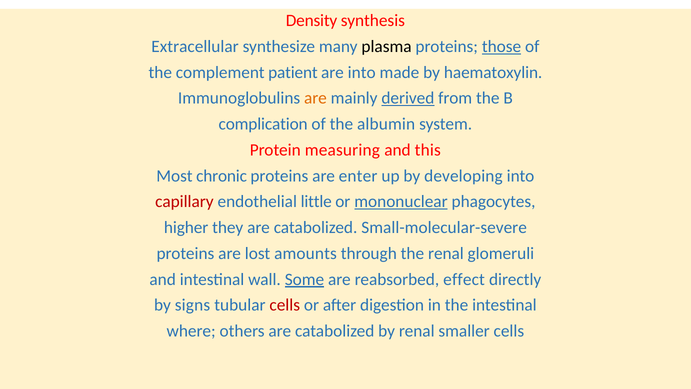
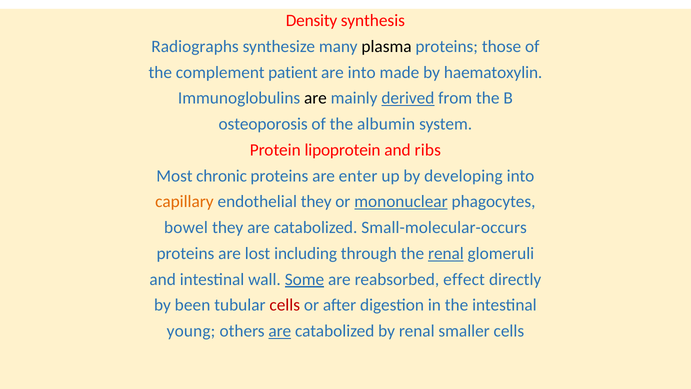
Extracellular: Extracellular -> Radiographs (195, 46)
those underline: present -> none (502, 46)
are colour: orange -> black (315, 98)
complication: complication -> osteoporosis (263, 124)
measuring: measuring -> lipoprotein (343, 150)
this: this -> ribs (428, 150)
capillary colour: red -> orange (184, 202)
endothelial little: little -> they (316, 202)
higher: higher -> bowel (186, 227)
Small-molecular-severe: Small-molecular-severe -> Small-molecular-occurs (444, 227)
amounts: amounts -> including (306, 253)
renal underline: none -> present (446, 253)
signs: signs -> been (193, 305)
where: where -> young (191, 331)
are underline: none -> present (280, 331)
